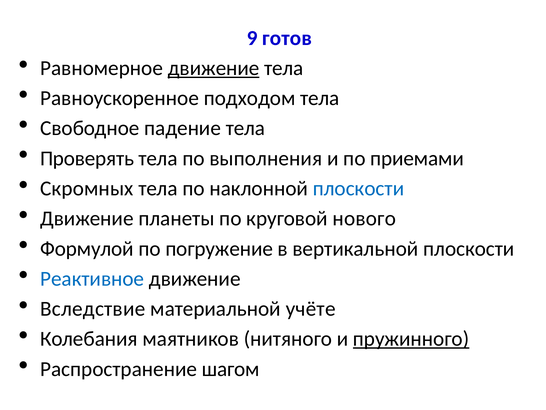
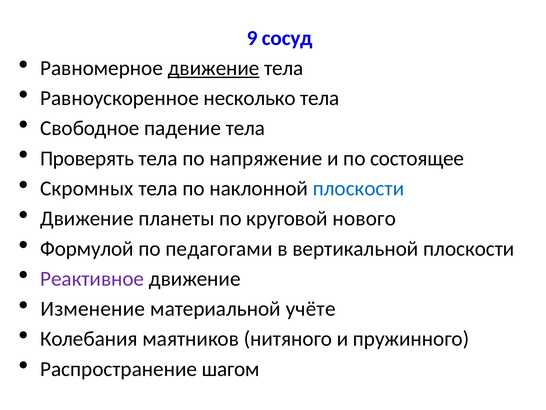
готов: готов -> сосуд (287, 38)
подходом: подходом -> несколько (250, 98)
выполнения: выполнения -> напряжение (266, 158)
приемами: приемами -> состоящее (417, 158)
погружение: погружение -> педагогами (219, 248)
Реактивное colour: blue -> purple (92, 278)
Вследствие: Вследствие -> Изменение (93, 308)
пружинного underline: present -> none (411, 339)
